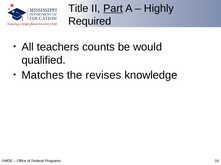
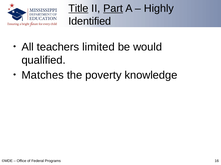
Title underline: none -> present (78, 8)
Required: Required -> Identified (90, 21)
counts: counts -> limited (98, 47)
revises: revises -> poverty (103, 76)
